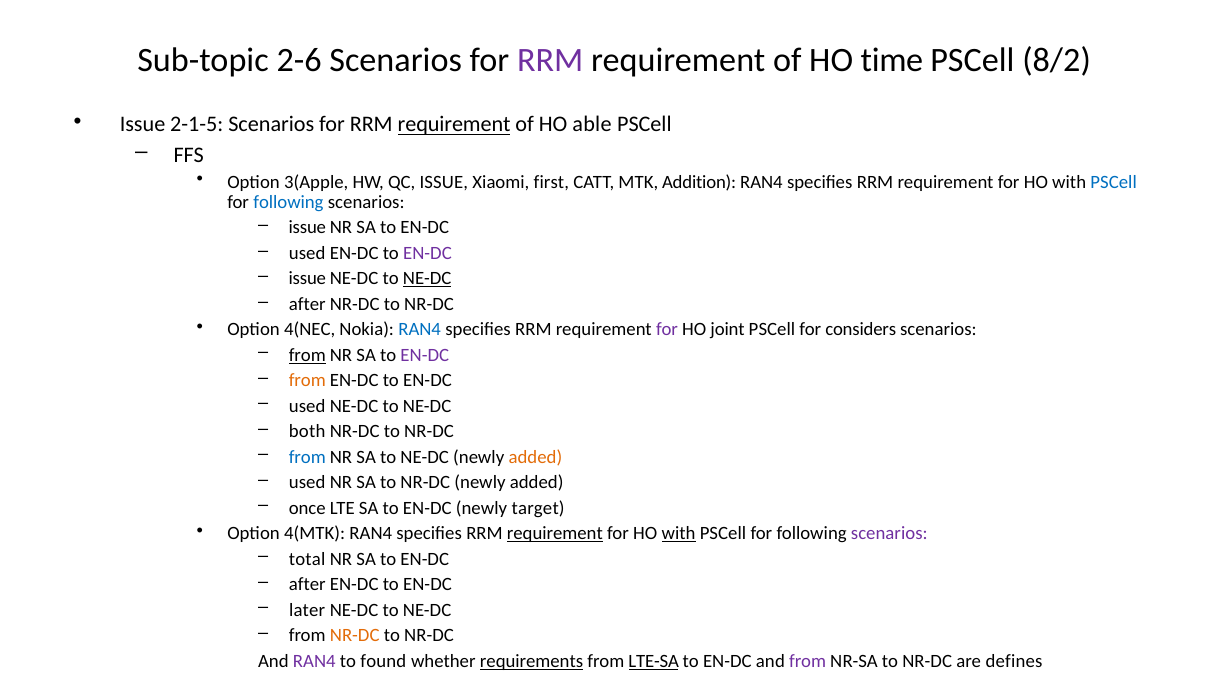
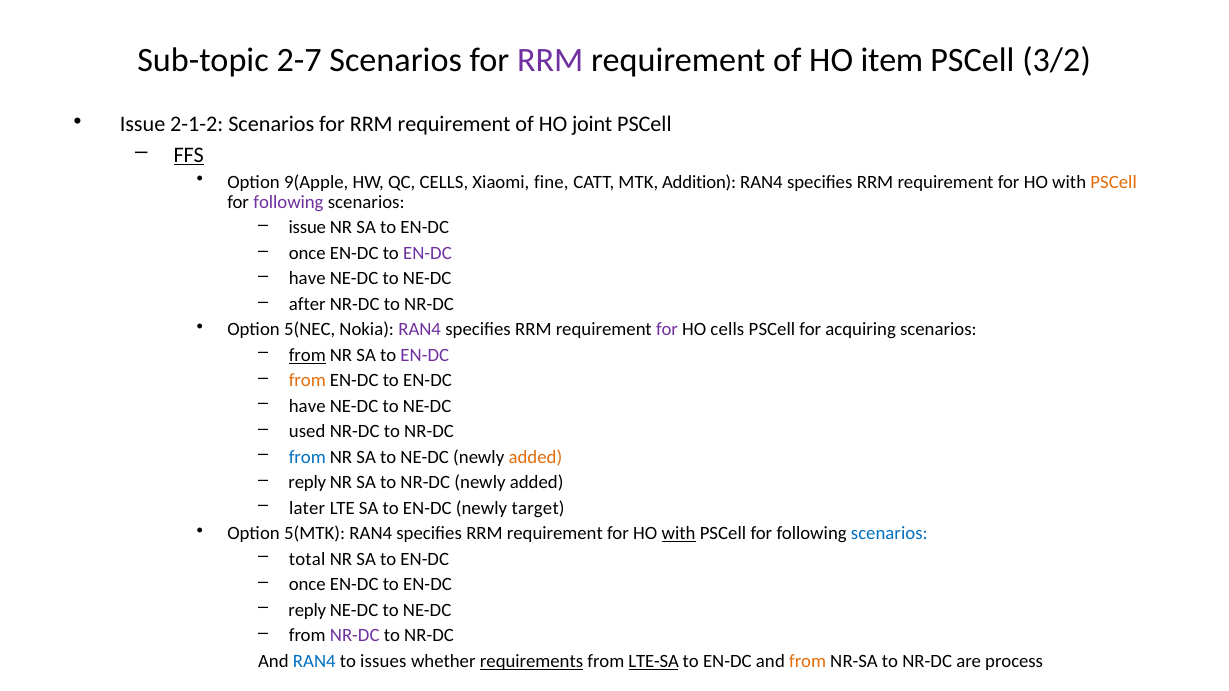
2-6: 2-6 -> 2-7 (299, 60)
time: time -> item (892, 60)
8/2: 8/2 -> 3/2 (1057, 60)
2-1-5: 2-1-5 -> 2-1-2 (197, 125)
requirement underline: present -> none (454, 125)
able: able -> joint (592, 125)
FFS underline: none -> present (189, 155)
3(Apple: 3(Apple -> 9(Apple (316, 182)
QC ISSUE: ISSUE -> CELLS (444, 182)
first: first -> fine (551, 182)
PSCell colour: blue -> orange (1114, 182)
following colour: blue -> purple (288, 202)
used: used -> once (307, 253)
issue: issue -> have (307, 279)
NE-DC underline: present -> none (427, 279)
4(NEC: 4(NEC -> 5(NEC (310, 330)
RAN4 colour: blue -> purple (420, 330)
HO joint: joint -> cells (727, 330)
considers: considers -> acquiring (861, 330)
used: used -> have (307, 406)
both: both -> used (307, 432)
used: used -> reply (307, 483)
once: once -> later (307, 508)
4(MTK: 4(MTK -> 5(MTK (315, 534)
requirement underline: present -> none (555, 534)
scenarios colour: purple -> blue (889, 534)
after: after -> once (307, 585)
later: later -> reply (307, 610)
NR-DC colour: orange -> purple (355, 636)
RAN4 colour: purple -> blue (314, 661)
found: found -> issues (383, 661)
from colour: purple -> orange (808, 661)
defines: defines -> process (1014, 661)
